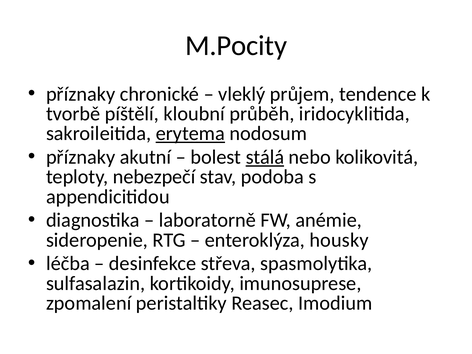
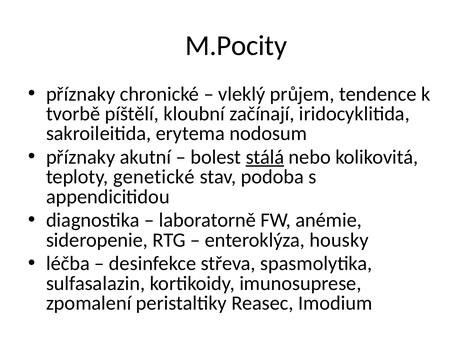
průběh: průběh -> začínají (262, 114)
erytema underline: present -> none (190, 134)
nebezpečí: nebezpečí -> genetické (154, 177)
